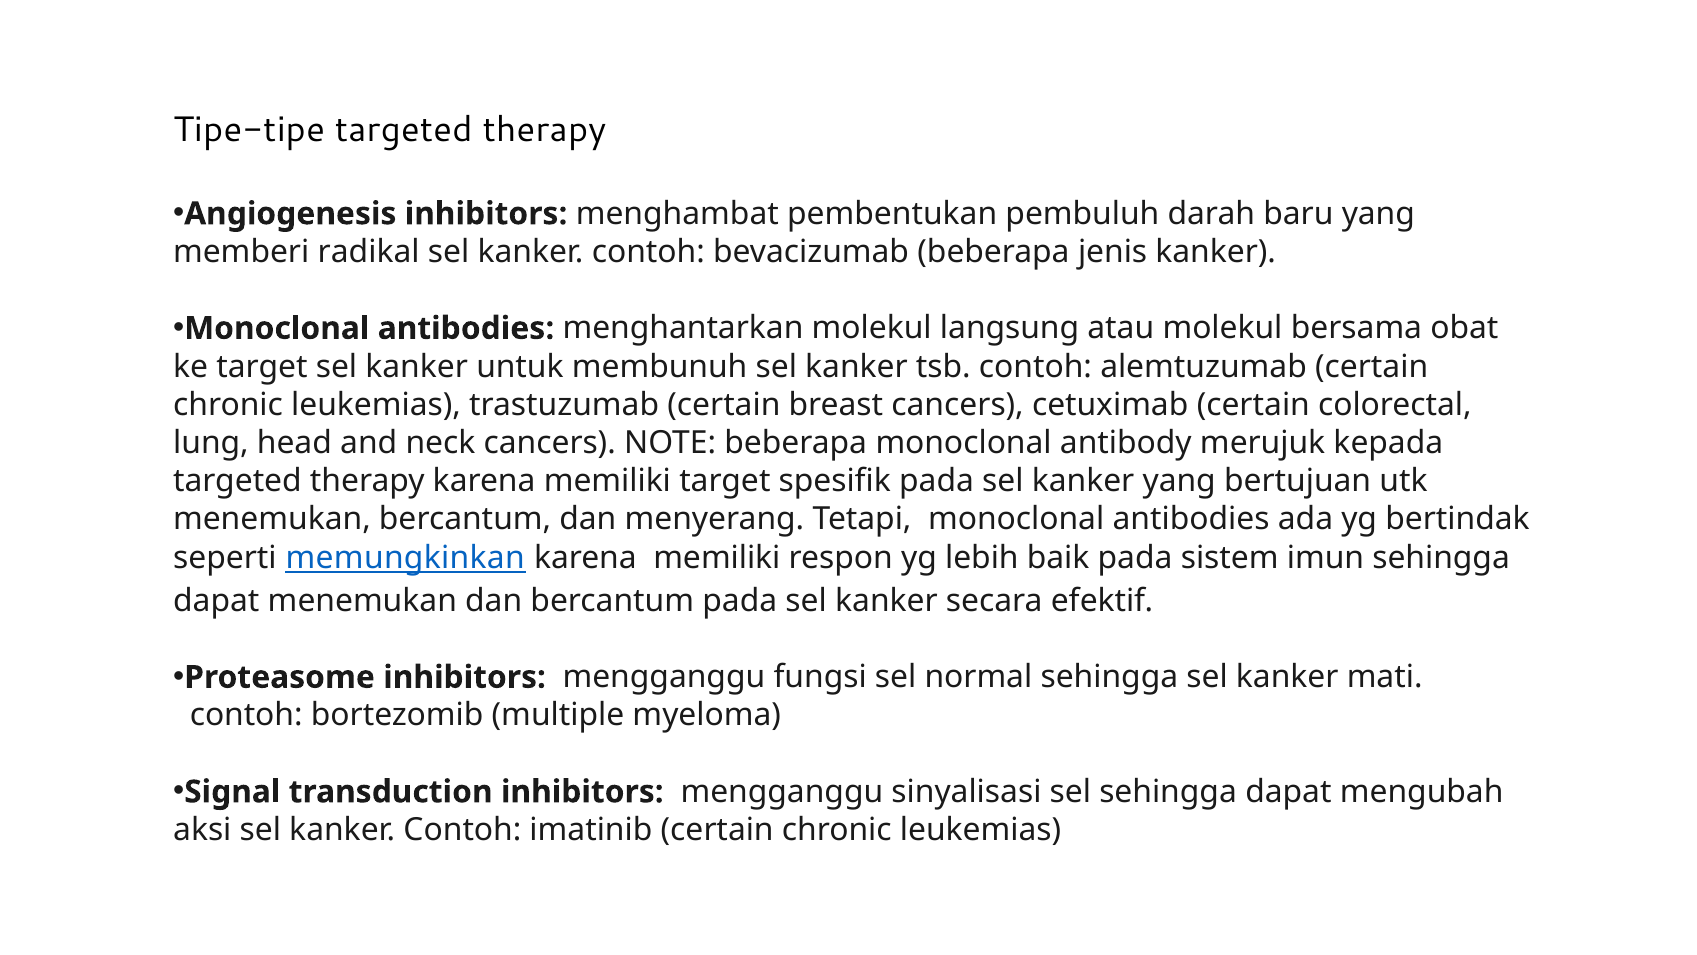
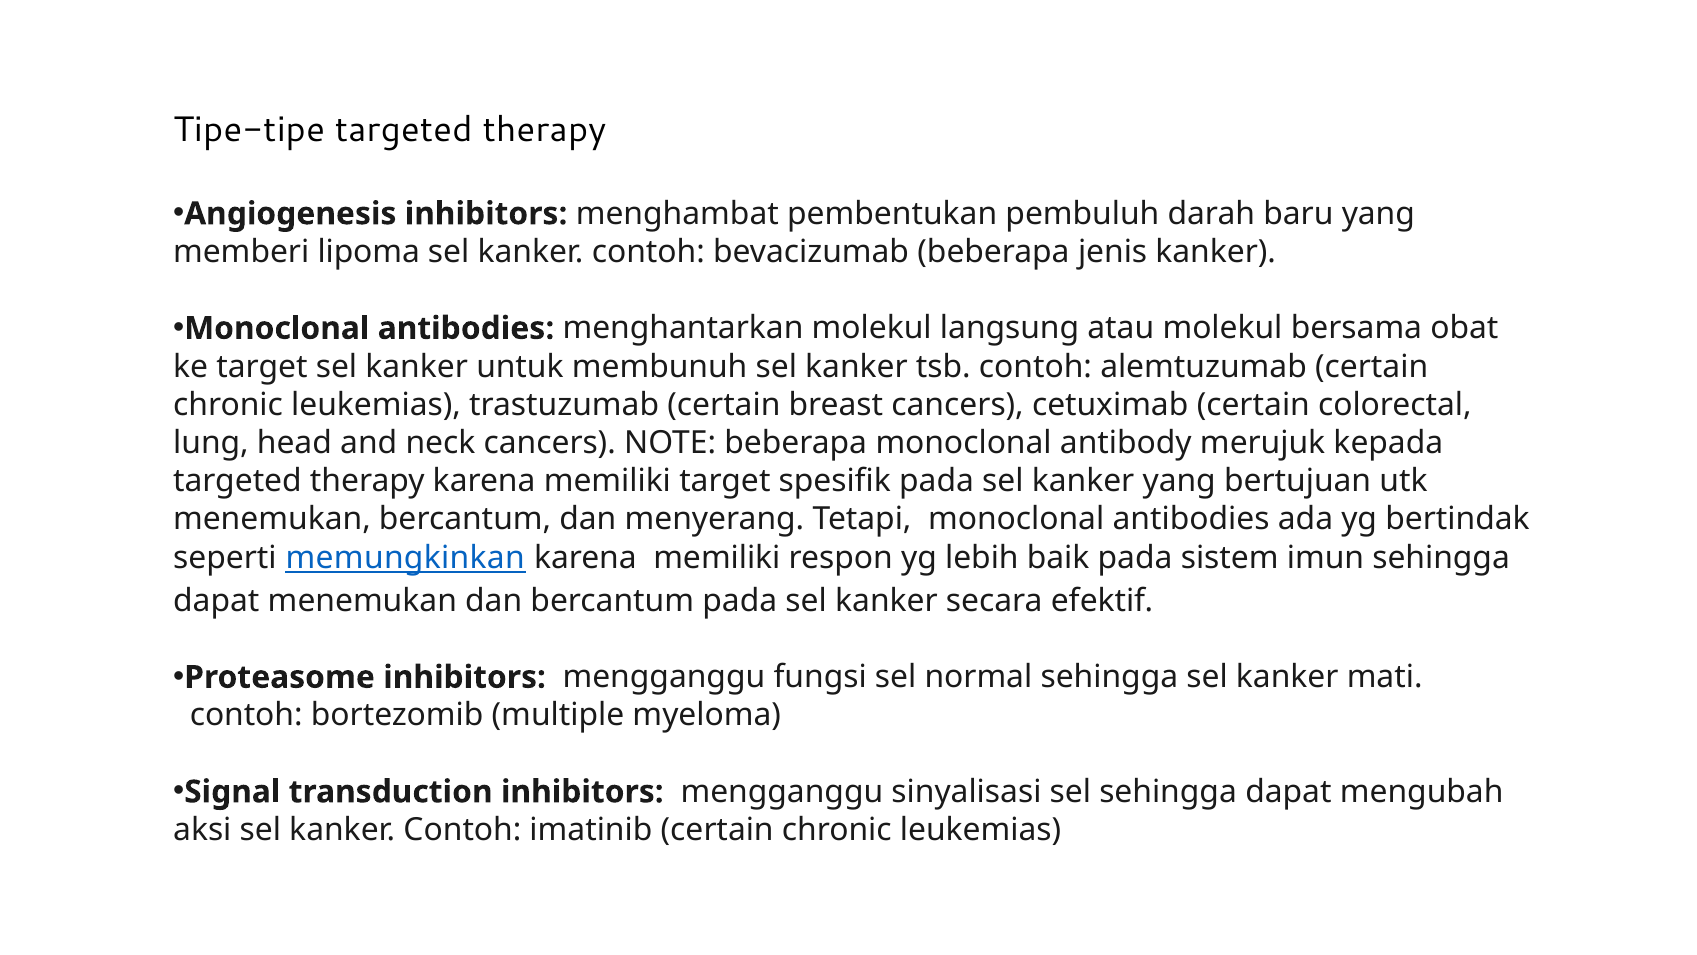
radikal: radikal -> lipoma (369, 252)
